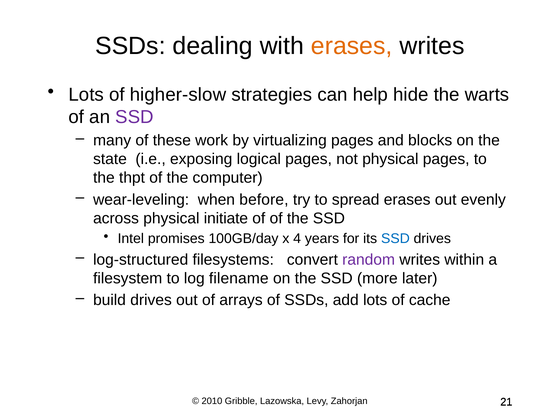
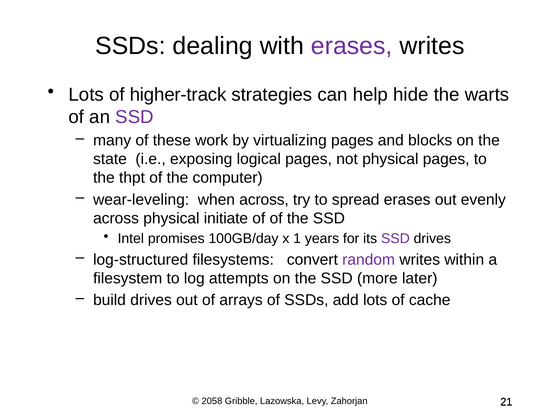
erases colour: orange -> purple (352, 46)
higher-slow: higher-slow -> higher-track (178, 95)
when before: before -> across (264, 200)
4: 4 -> 1 (297, 239)
SSD colour: blue -> purple (395, 239)
filename: filename -> attempts (239, 278)
2010: 2010 -> 2058 (212, 401)
